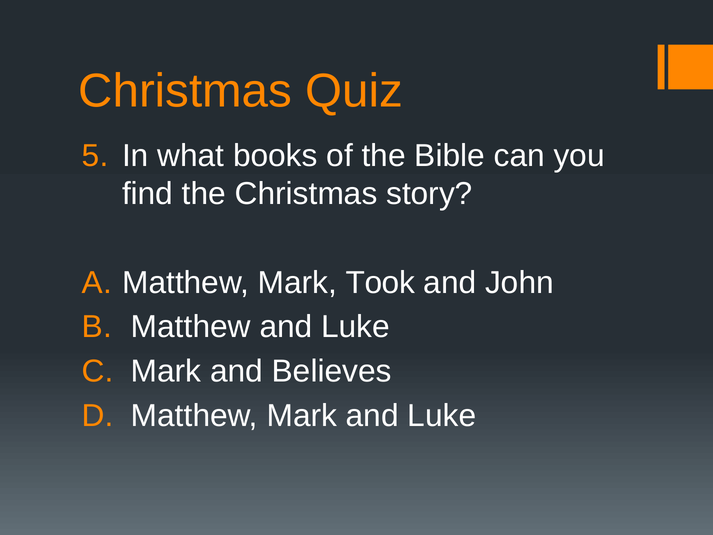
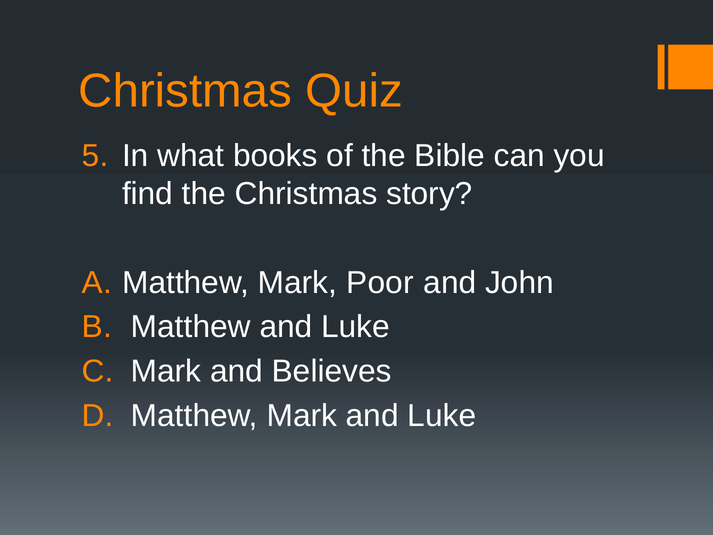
Took: Took -> Poor (380, 282)
